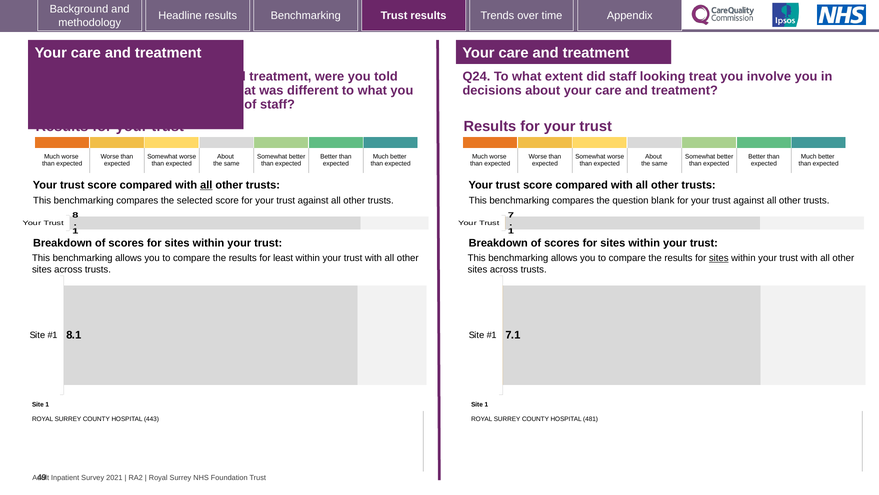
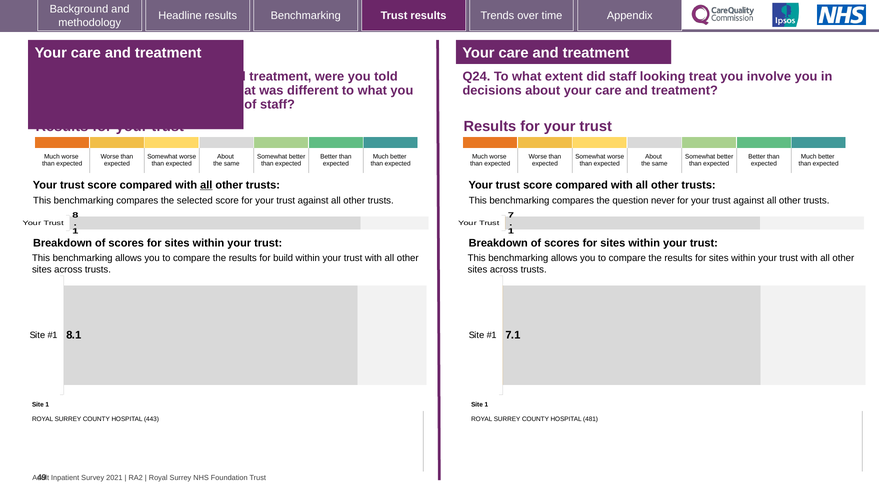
blank: blank -> never (663, 200)
least: least -> build (283, 258)
sites underline: present -> none (719, 258)
